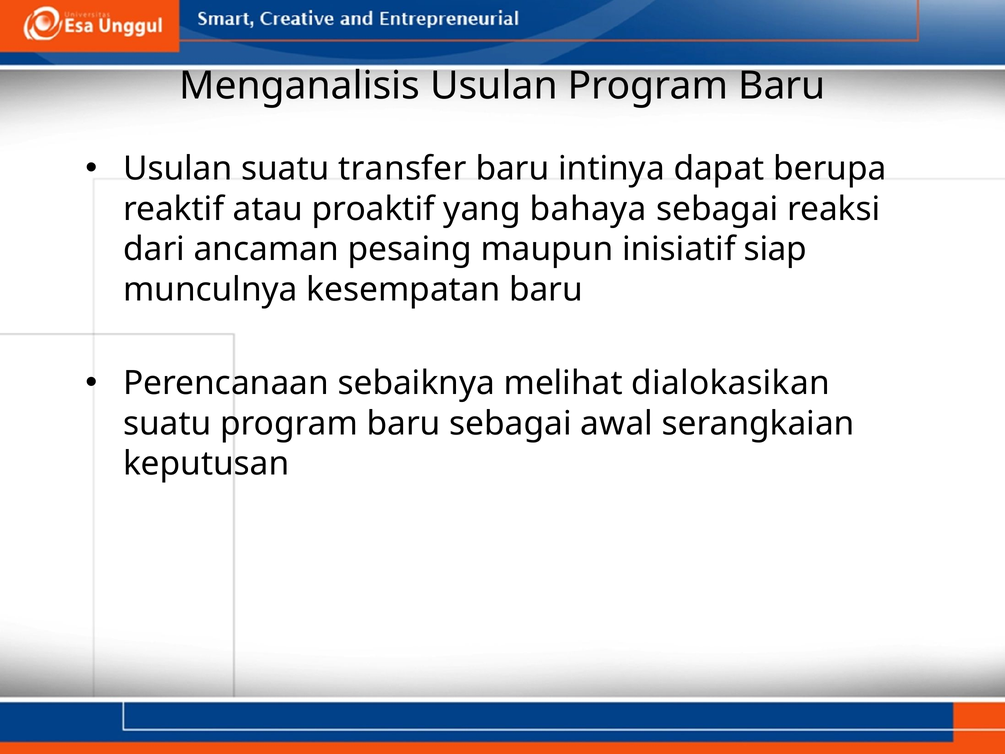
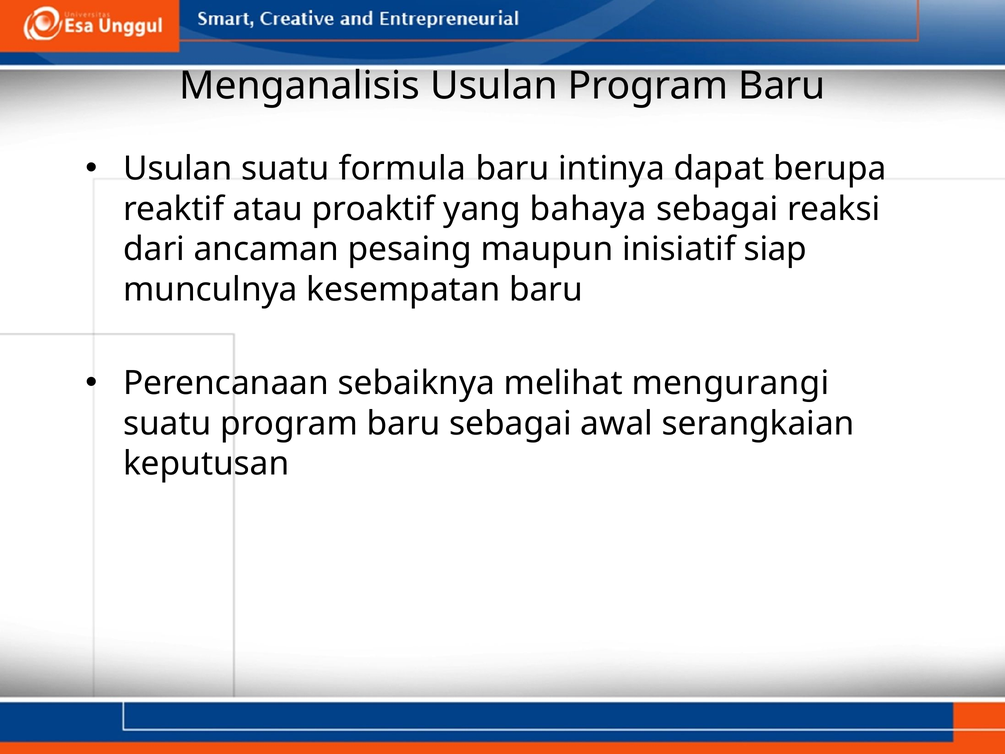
transfer: transfer -> formula (402, 169)
dialokasikan: dialokasikan -> mengurangi (731, 383)
